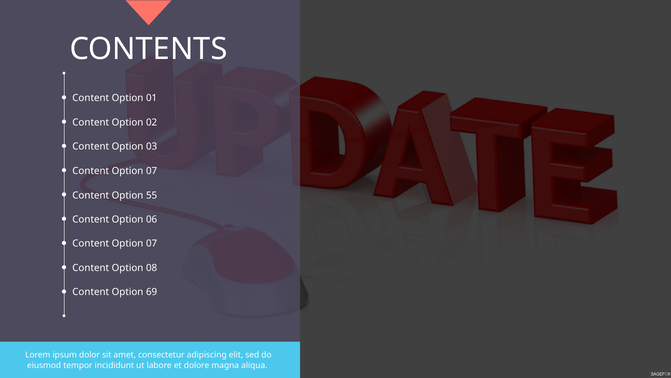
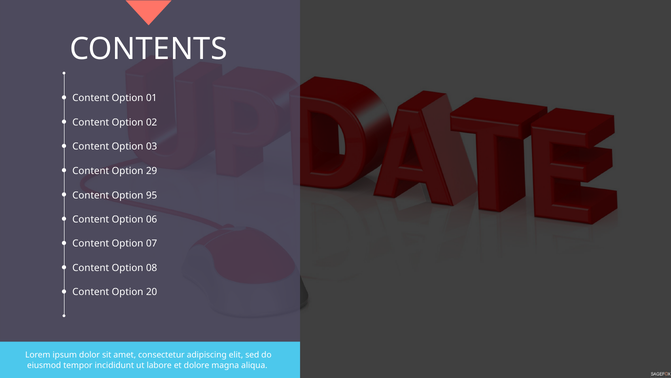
07: 07 -> 29 (152, 171)
55: 55 -> 95 (152, 195)
69: 69 -> 20 (152, 292)
